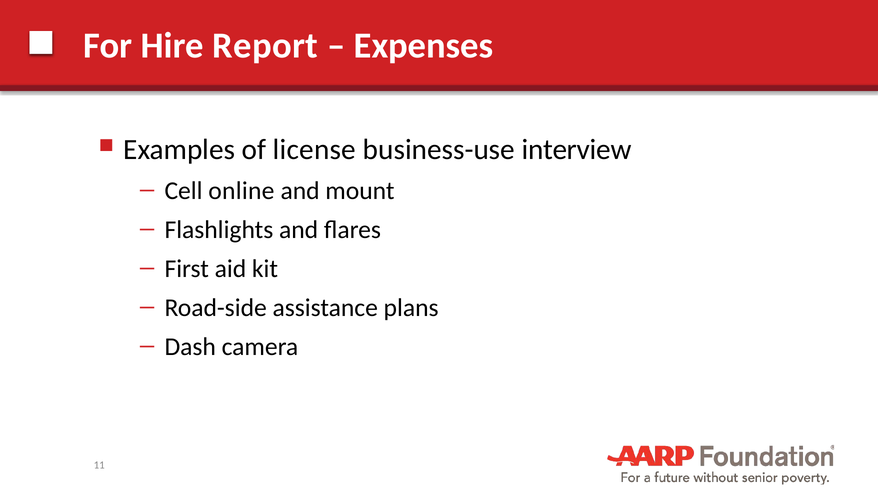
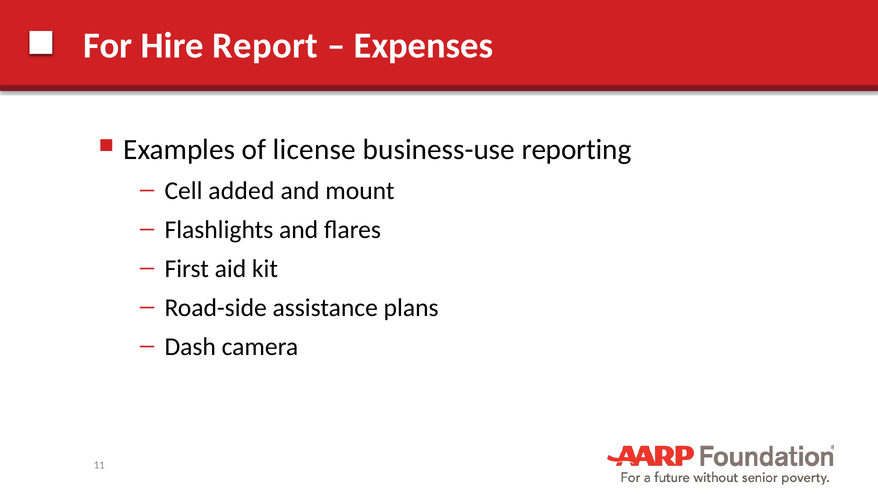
interview: interview -> reporting (576, 150)
online: online -> added (241, 191)
